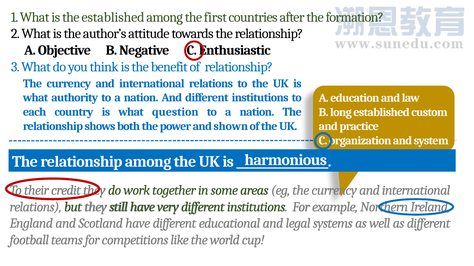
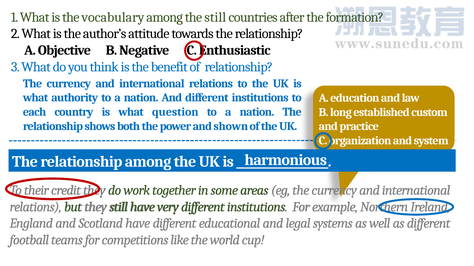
the established: established -> vocabulary (113, 17)
the first: first -> still (215, 17)
